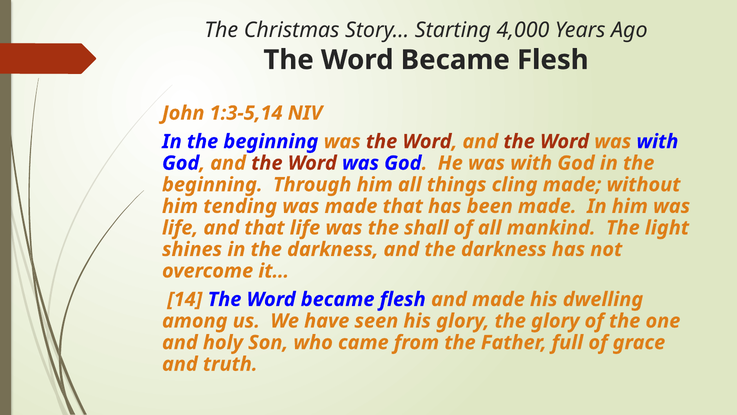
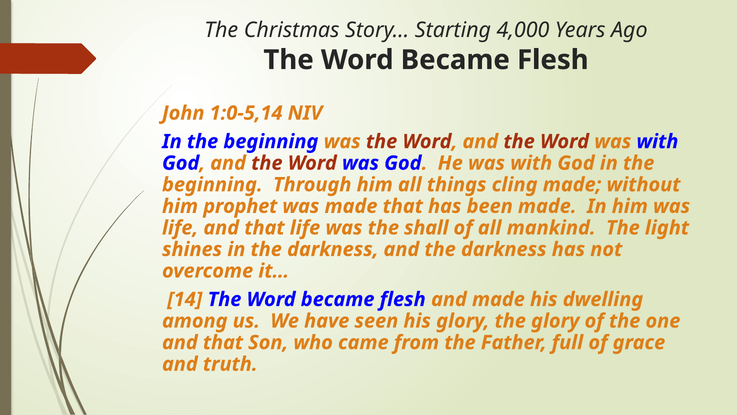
1:3-5,14: 1:3-5,14 -> 1:0-5,14 (246, 113)
tending: tending -> prophet (240, 206)
holy: holy -> that (223, 342)
